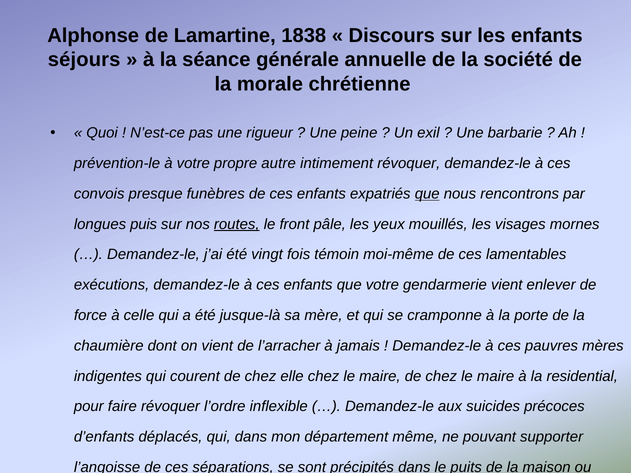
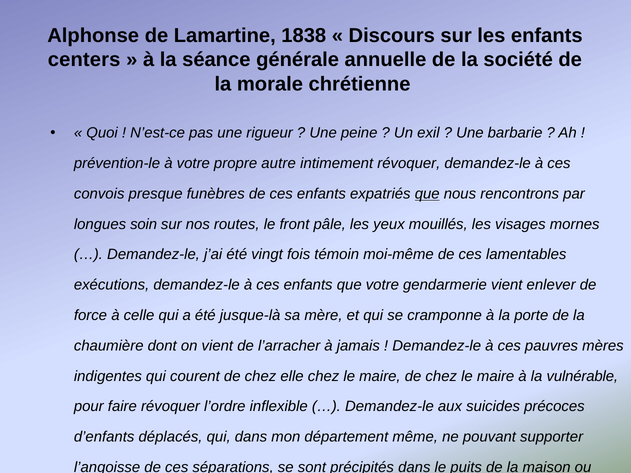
séjours: séjours -> centers (84, 60)
puis: puis -> soin (144, 224)
routes underline: present -> none (237, 224)
residential: residential -> vulnérable (582, 376)
